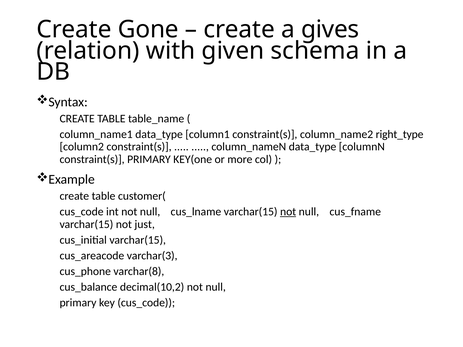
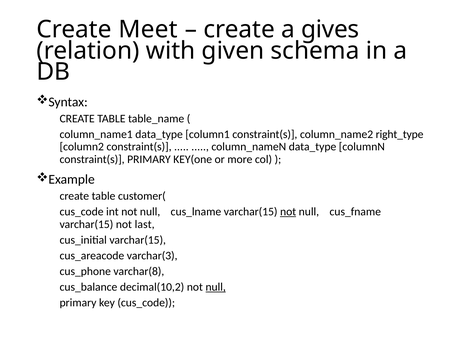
Gone: Gone -> Meet (148, 30)
just: just -> last (145, 224)
null underline: none -> present (216, 287)
